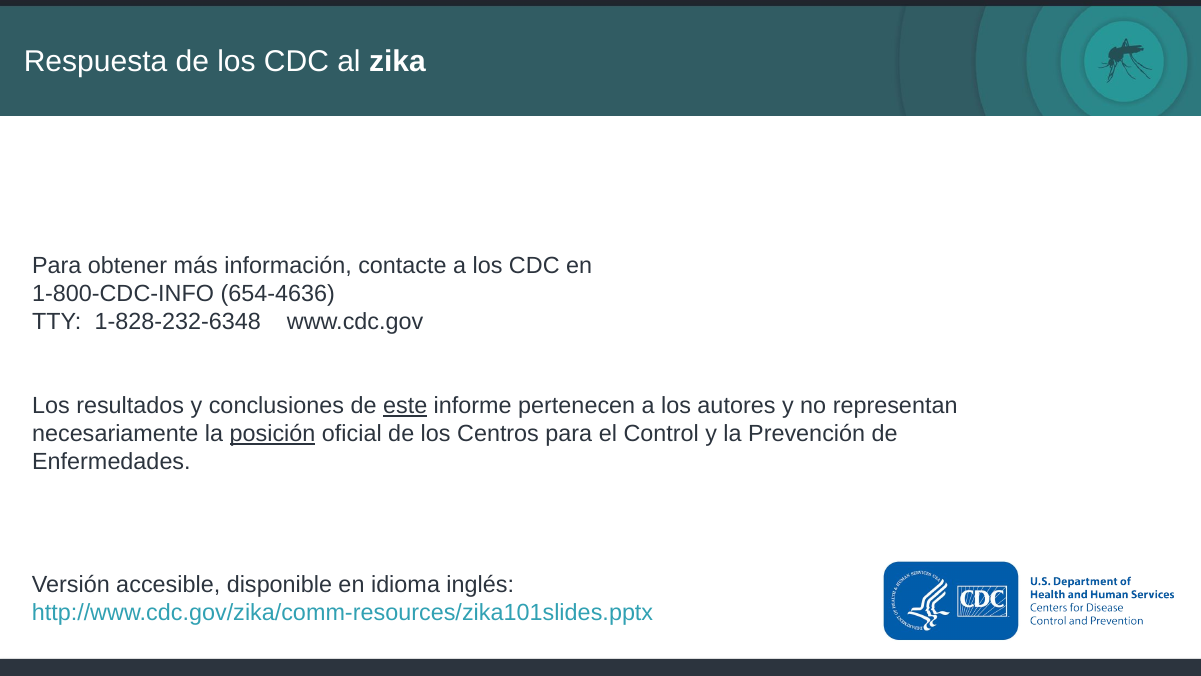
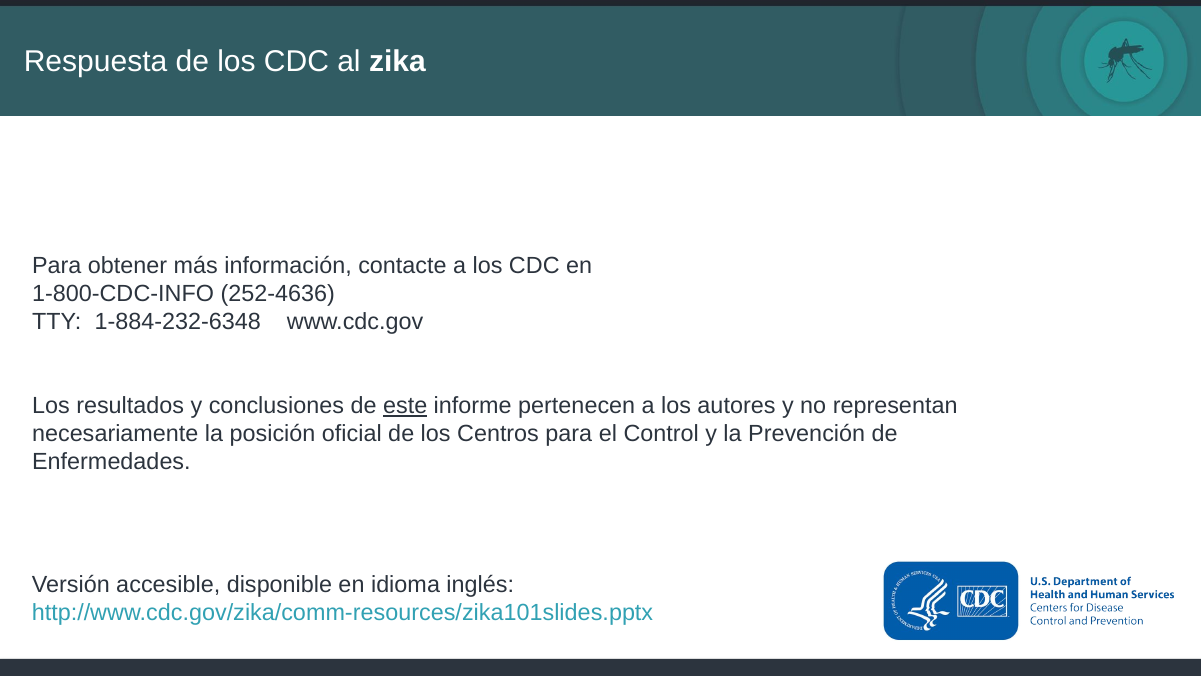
654-4636: 654-4636 -> 252-4636 (278, 294)
1-828-232-6348: 1-828-232-6348 -> 1-884-232-6348 (178, 322)
posición underline: present -> none (273, 434)
